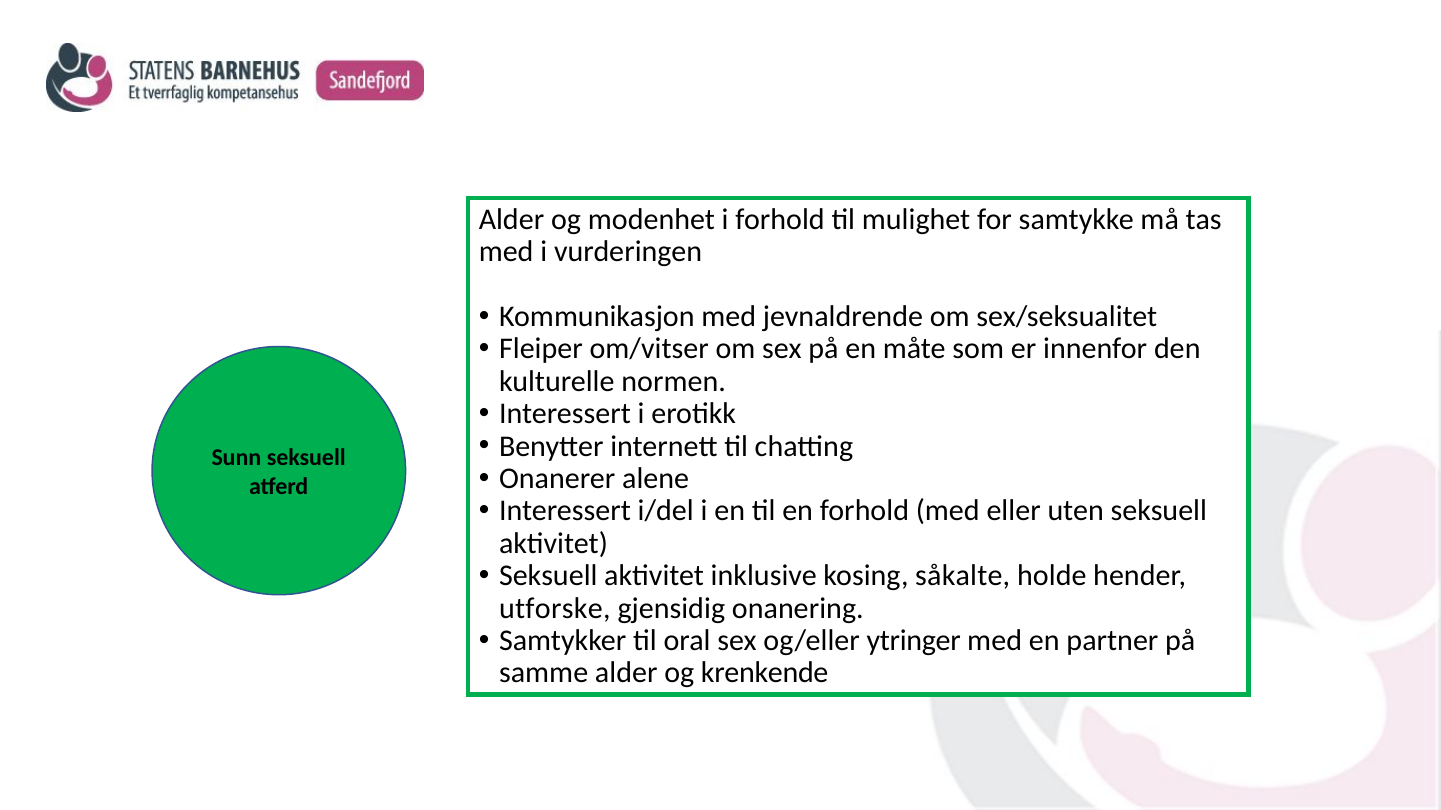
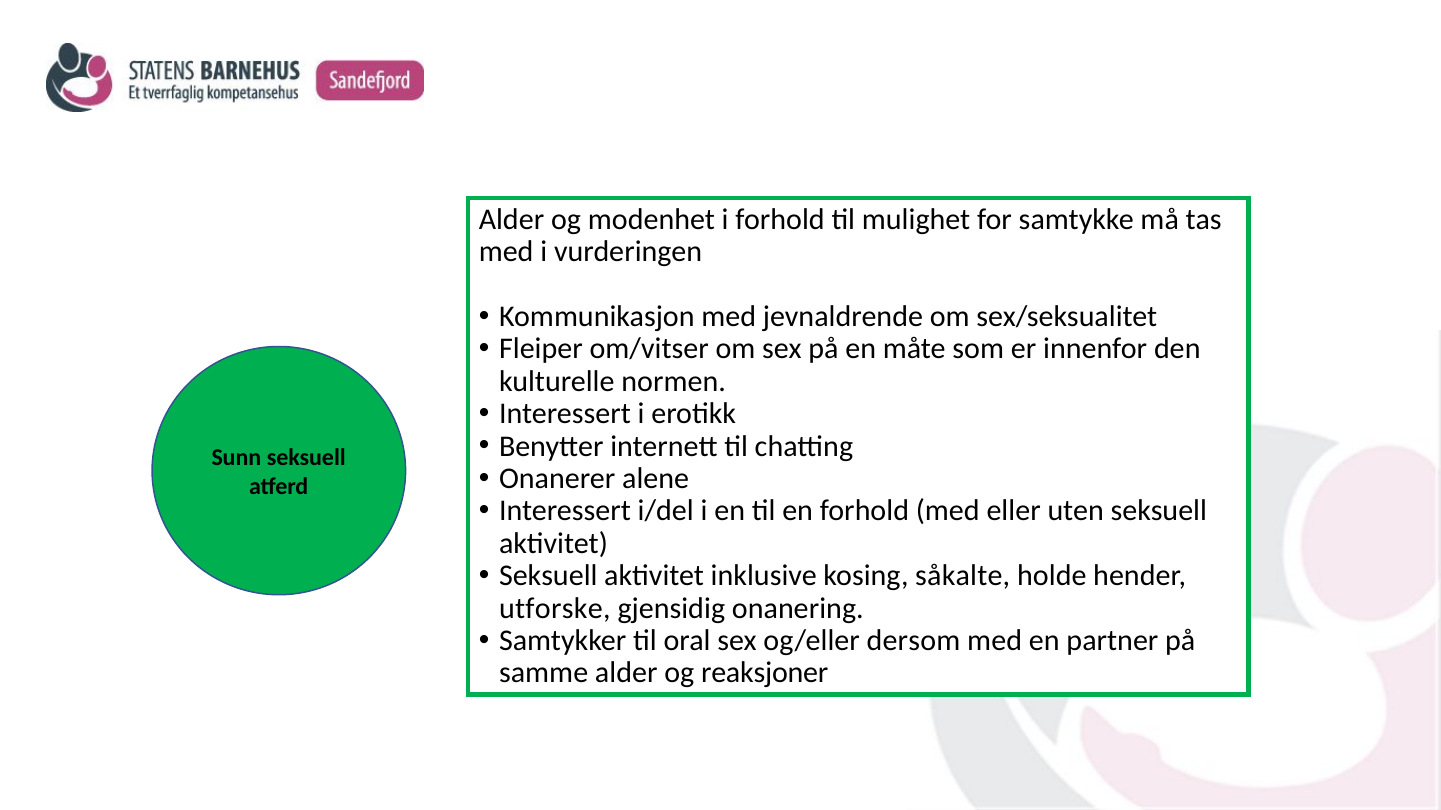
ytringer: ytringer -> dersom (913, 641)
krenkende: krenkende -> reaksjoner (765, 673)
